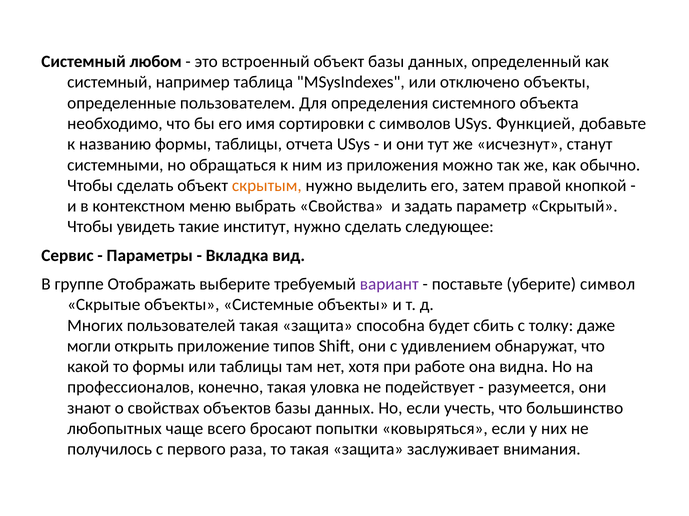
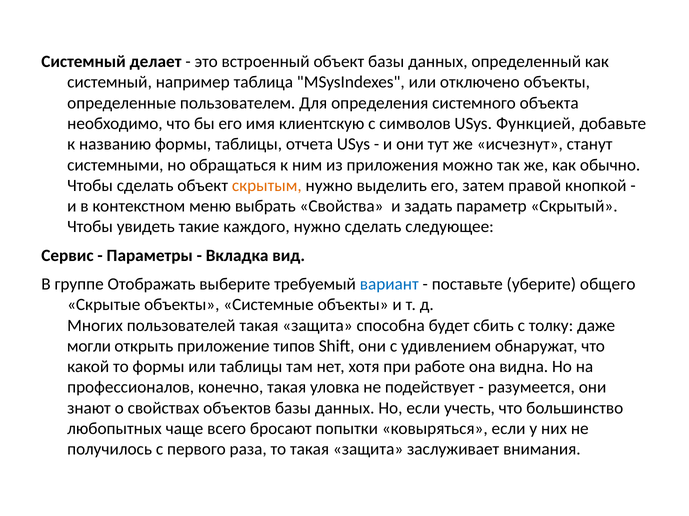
любом: любом -> делает (156, 62)
сортировки: сортировки -> клиентскую (322, 124)
институт: институт -> каждого (257, 227)
вариант colour: purple -> blue (389, 285)
символ: символ -> общего (608, 285)
